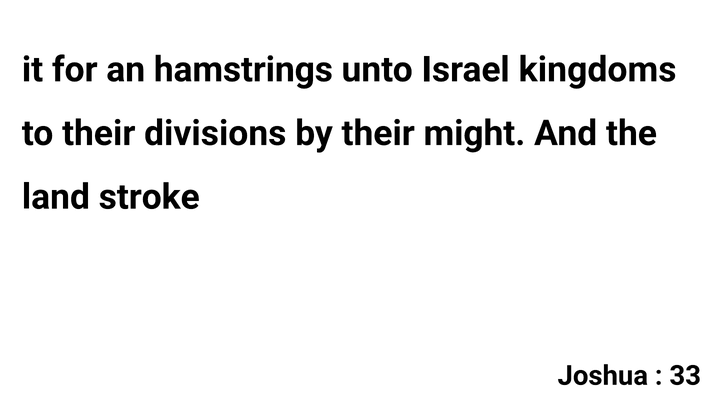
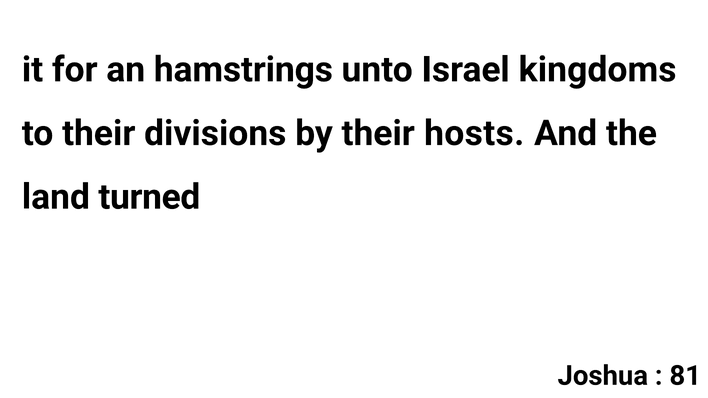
might: might -> hosts (474, 133)
stroke: stroke -> turned (149, 197)
33: 33 -> 81 (685, 376)
